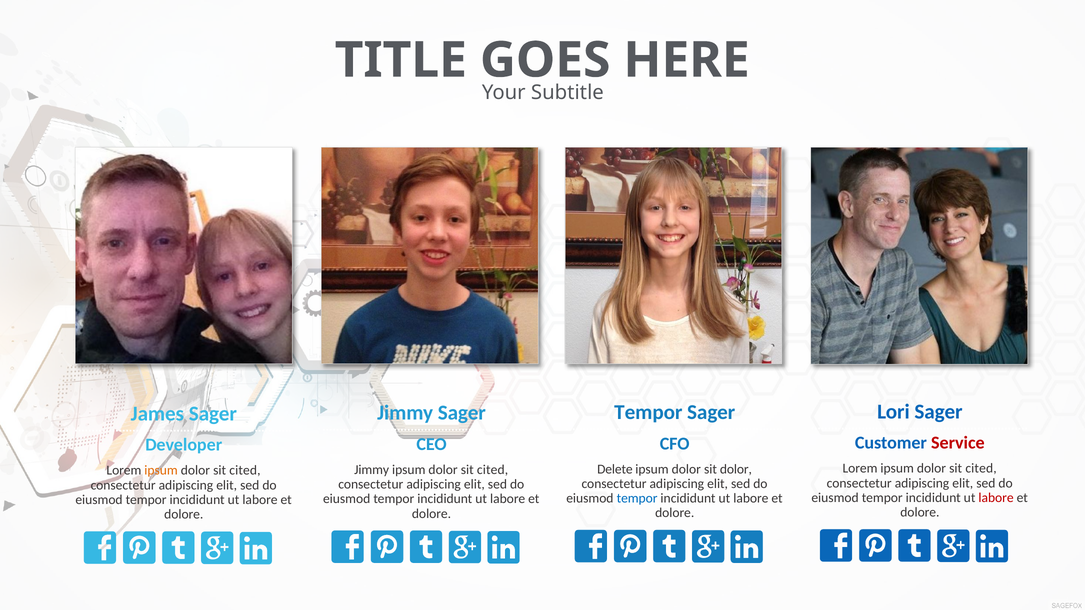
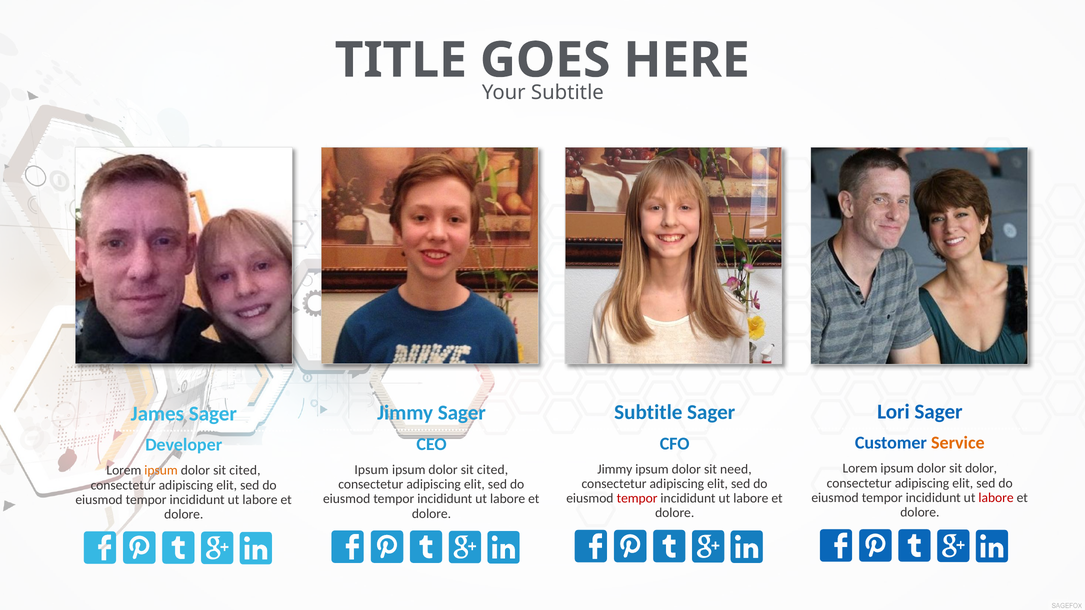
Tempor: Tempor -> Subtitle (648, 413)
Service colour: red -> orange (958, 443)
cited: cited -> dolor (981, 469)
Delete: Delete -> Jimmy (615, 469)
sit dolor: dolor -> need (736, 469)
Jimmy: Jimmy -> Ipsum (372, 470)
tempor colour: blue -> red (637, 499)
